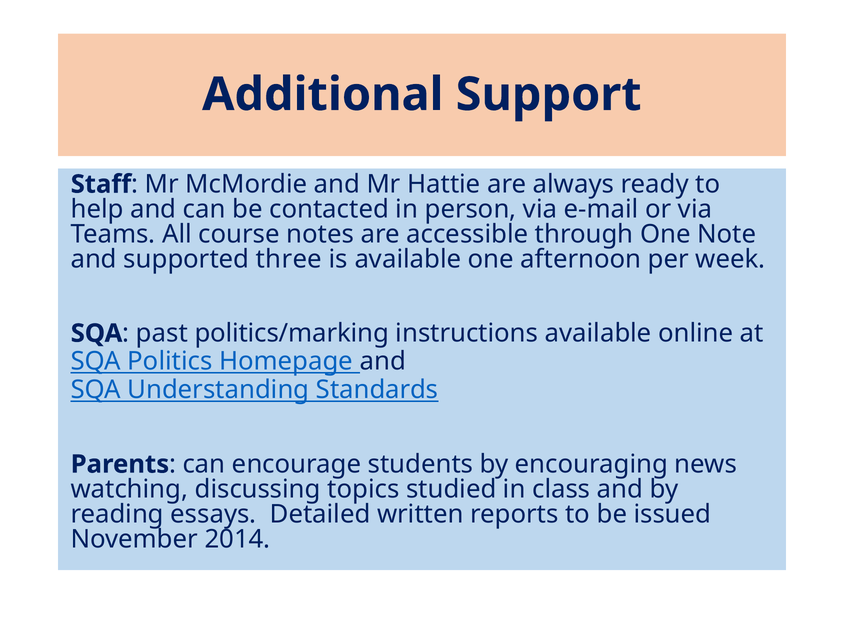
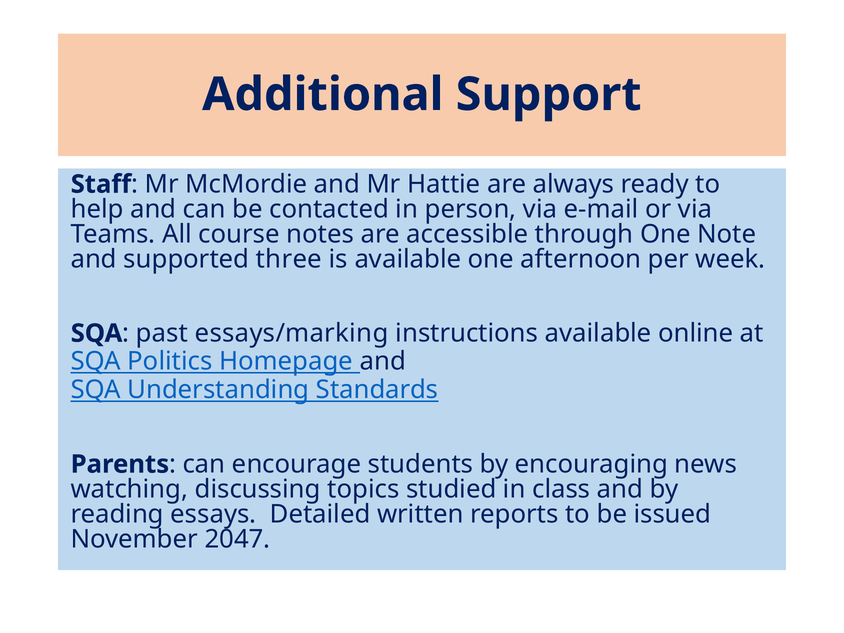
politics/marking: politics/marking -> essays/marking (292, 333)
2014: 2014 -> 2047 (237, 539)
